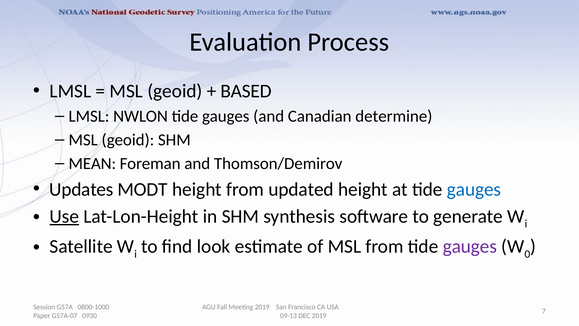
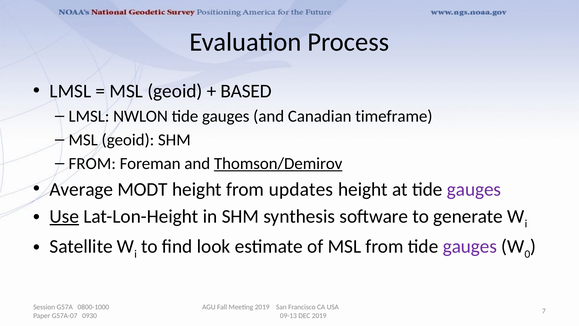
determine: determine -> timeframe (394, 116)
MEAN: MEAN -> FROM (92, 163)
Thomson/Demirov underline: none -> present (278, 163)
Updates: Updates -> Average (81, 189)
updated: updated -> updates (301, 189)
gauges colour: blue -> purple (474, 189)
